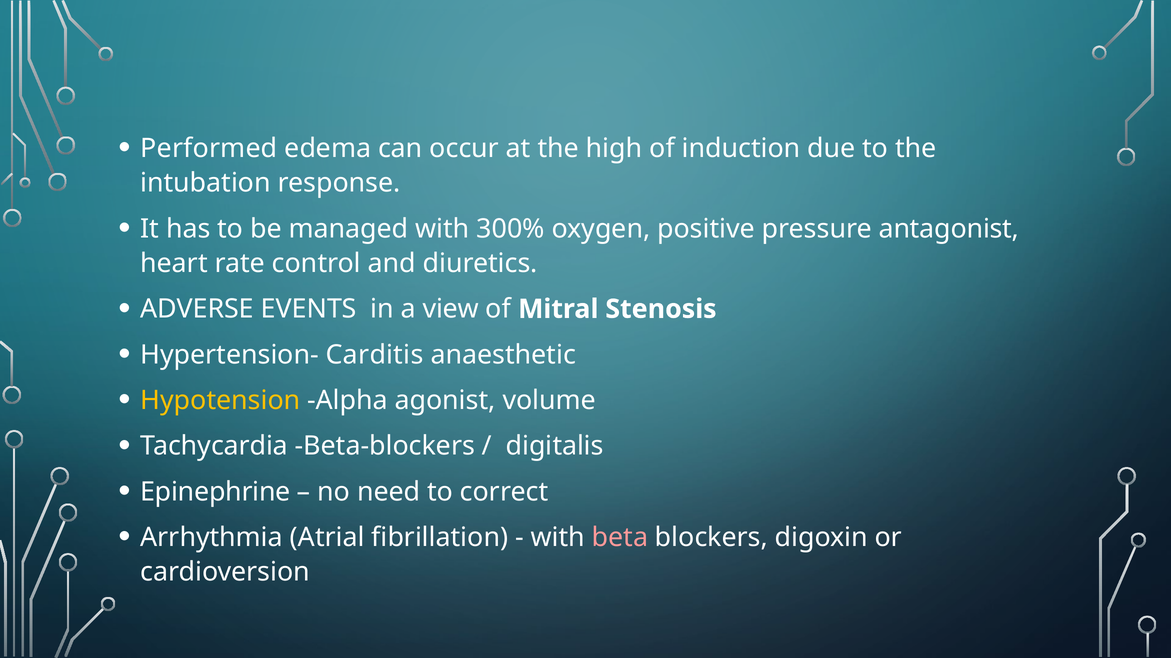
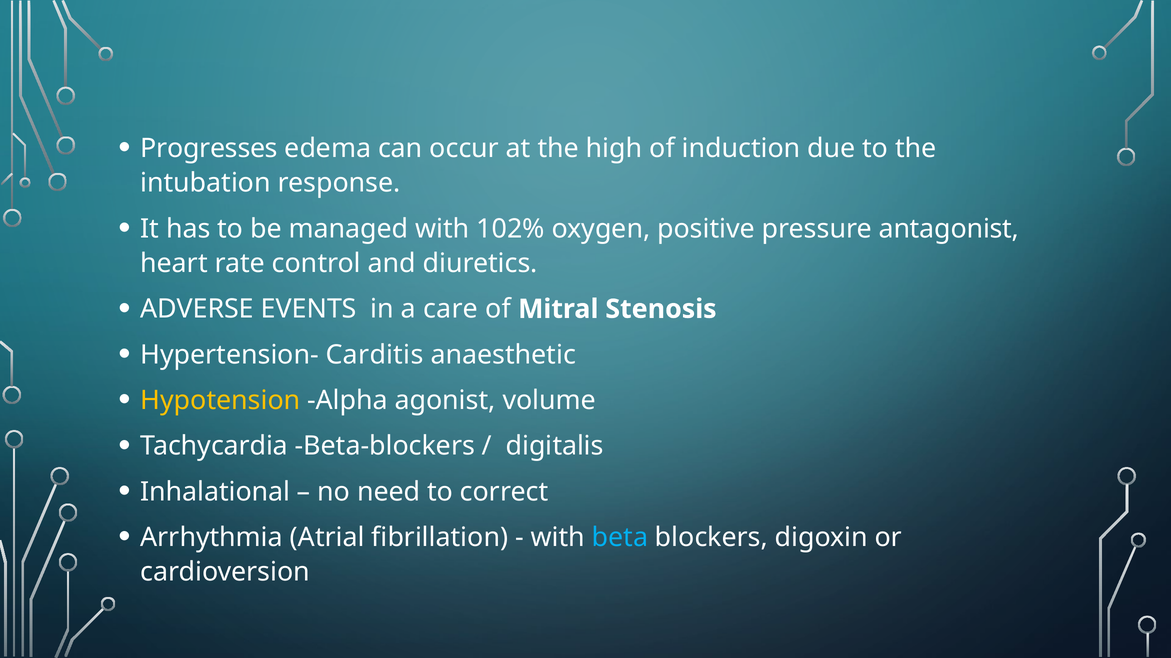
Performed: Performed -> Progresses (209, 148)
300%: 300% -> 102% (510, 229)
view: view -> care (451, 309)
Epinephrine: Epinephrine -> Inhalational (215, 492)
beta colour: pink -> light blue (620, 538)
